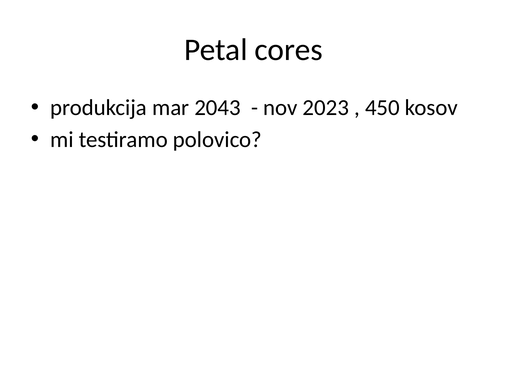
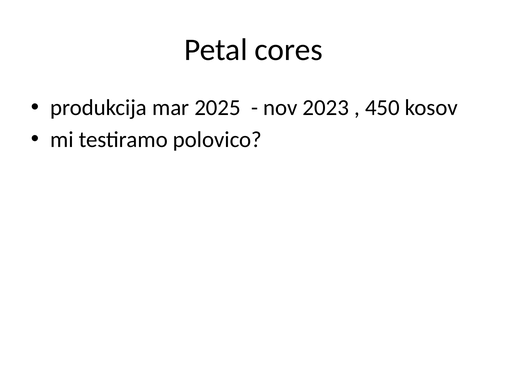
2043: 2043 -> 2025 (218, 108)
